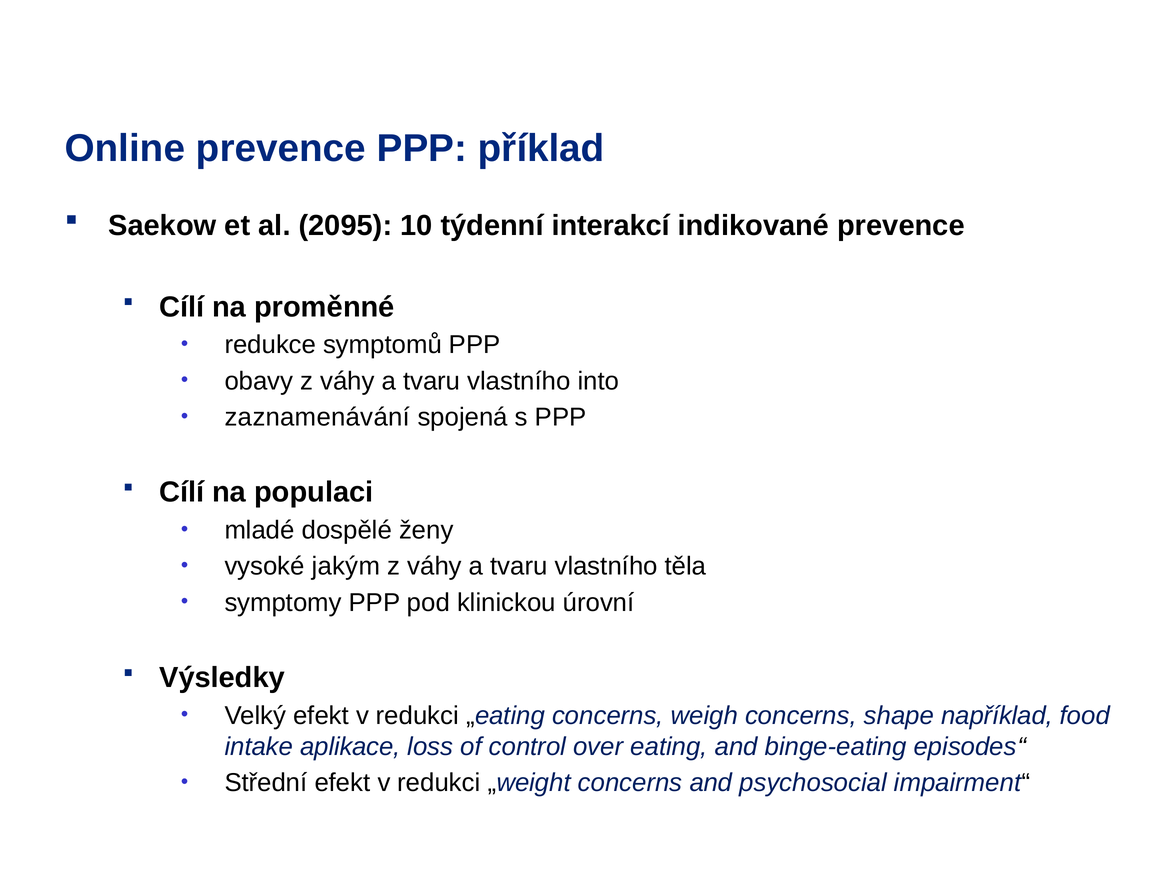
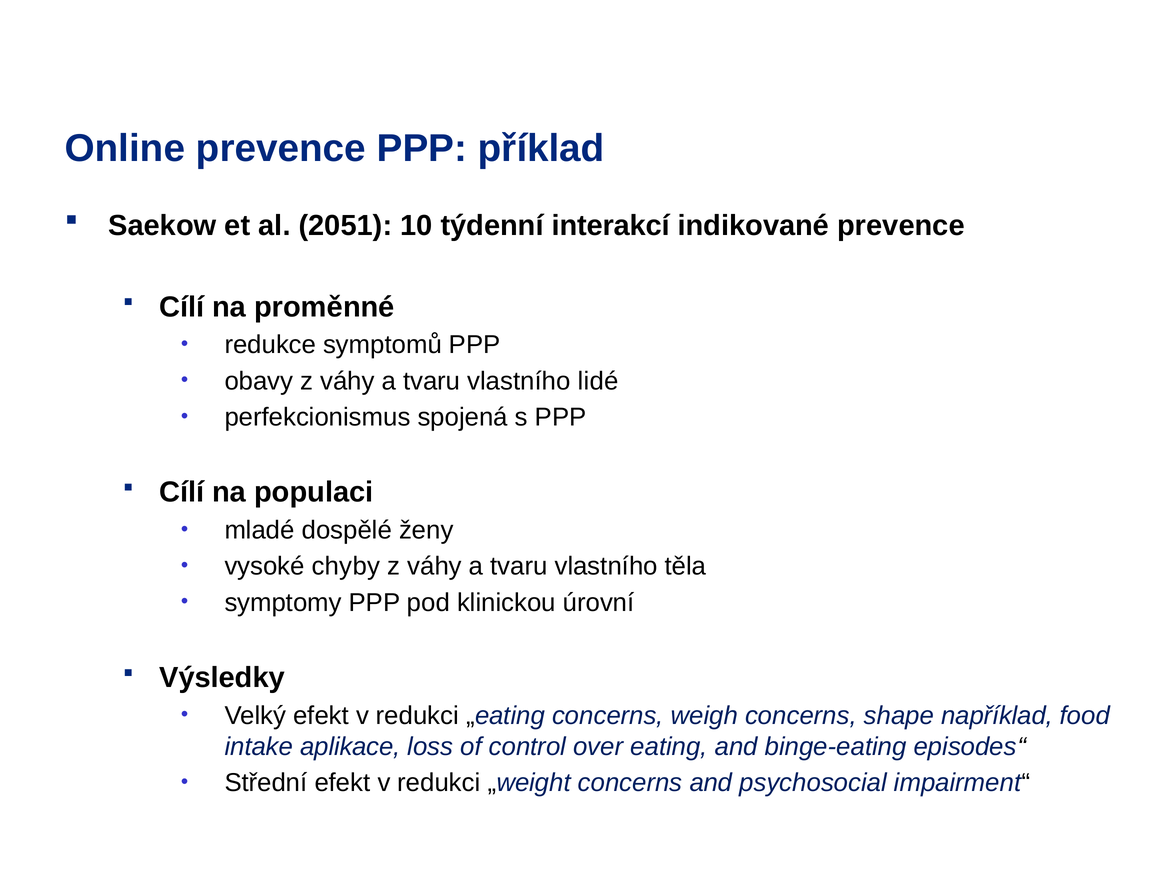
2095: 2095 -> 2051 (345, 226)
into: into -> lidé (598, 381)
zaznamenávání: zaznamenávání -> perfekcionismus (318, 417)
jakým: jakým -> chyby (346, 566)
